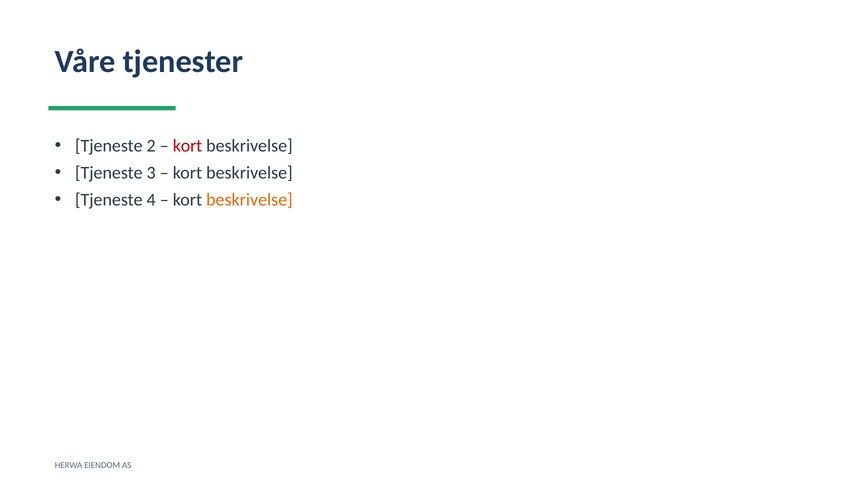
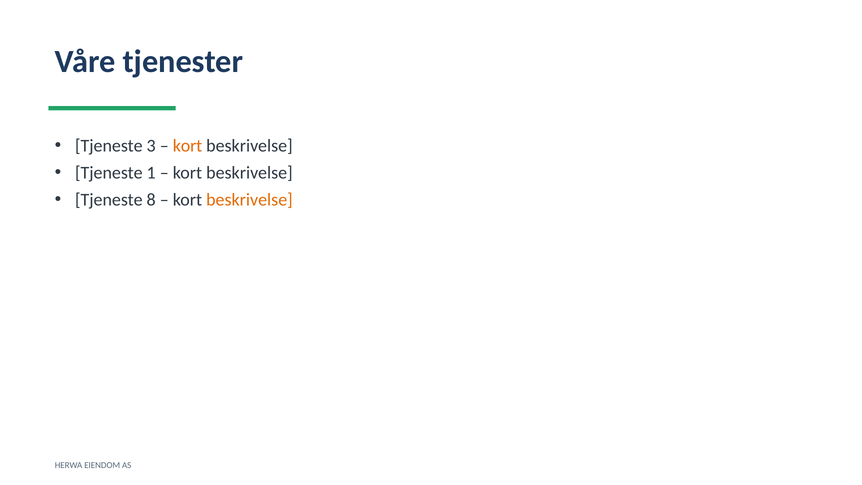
2: 2 -> 3 (151, 146)
kort colour: red -> orange (188, 146)
3: 3 -> 1 (151, 173)
4: 4 -> 8 (151, 200)
